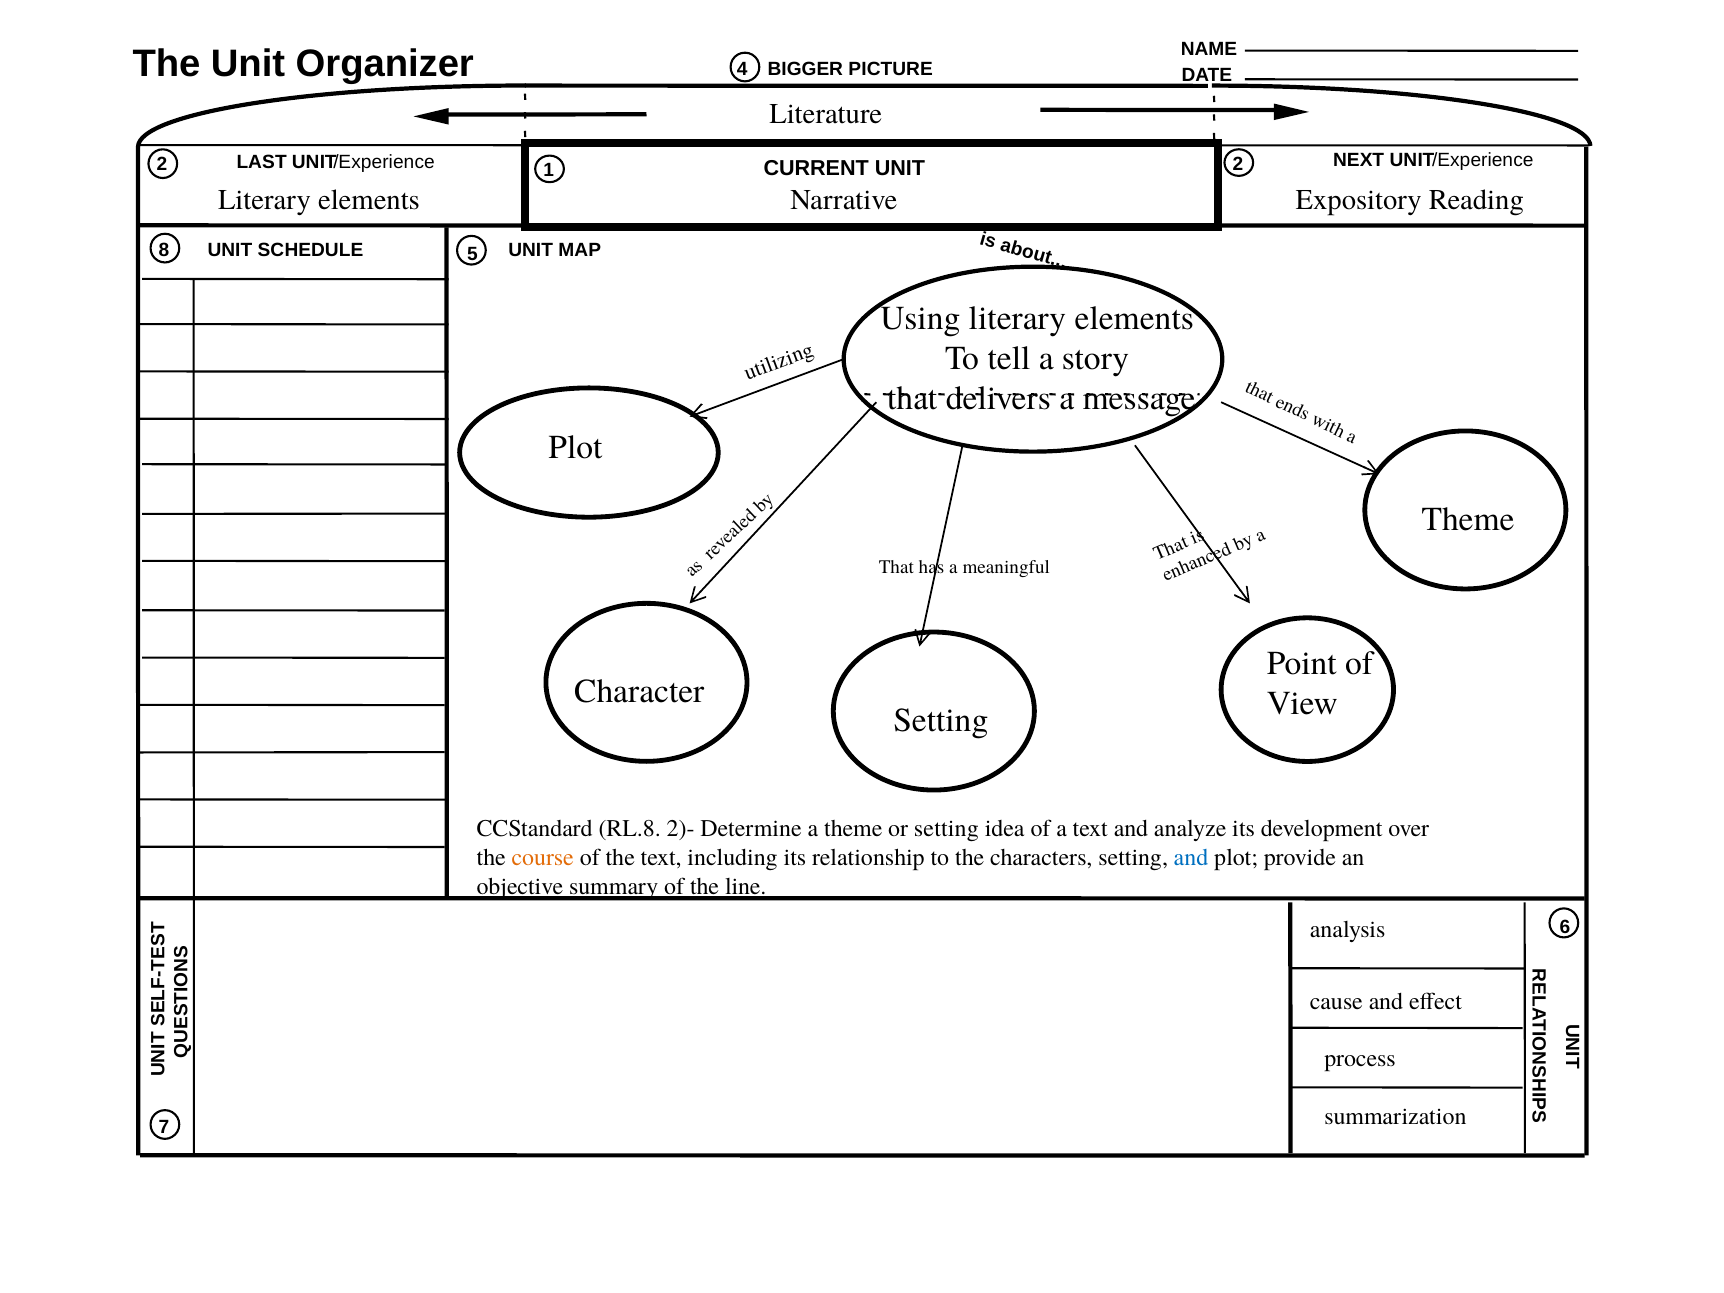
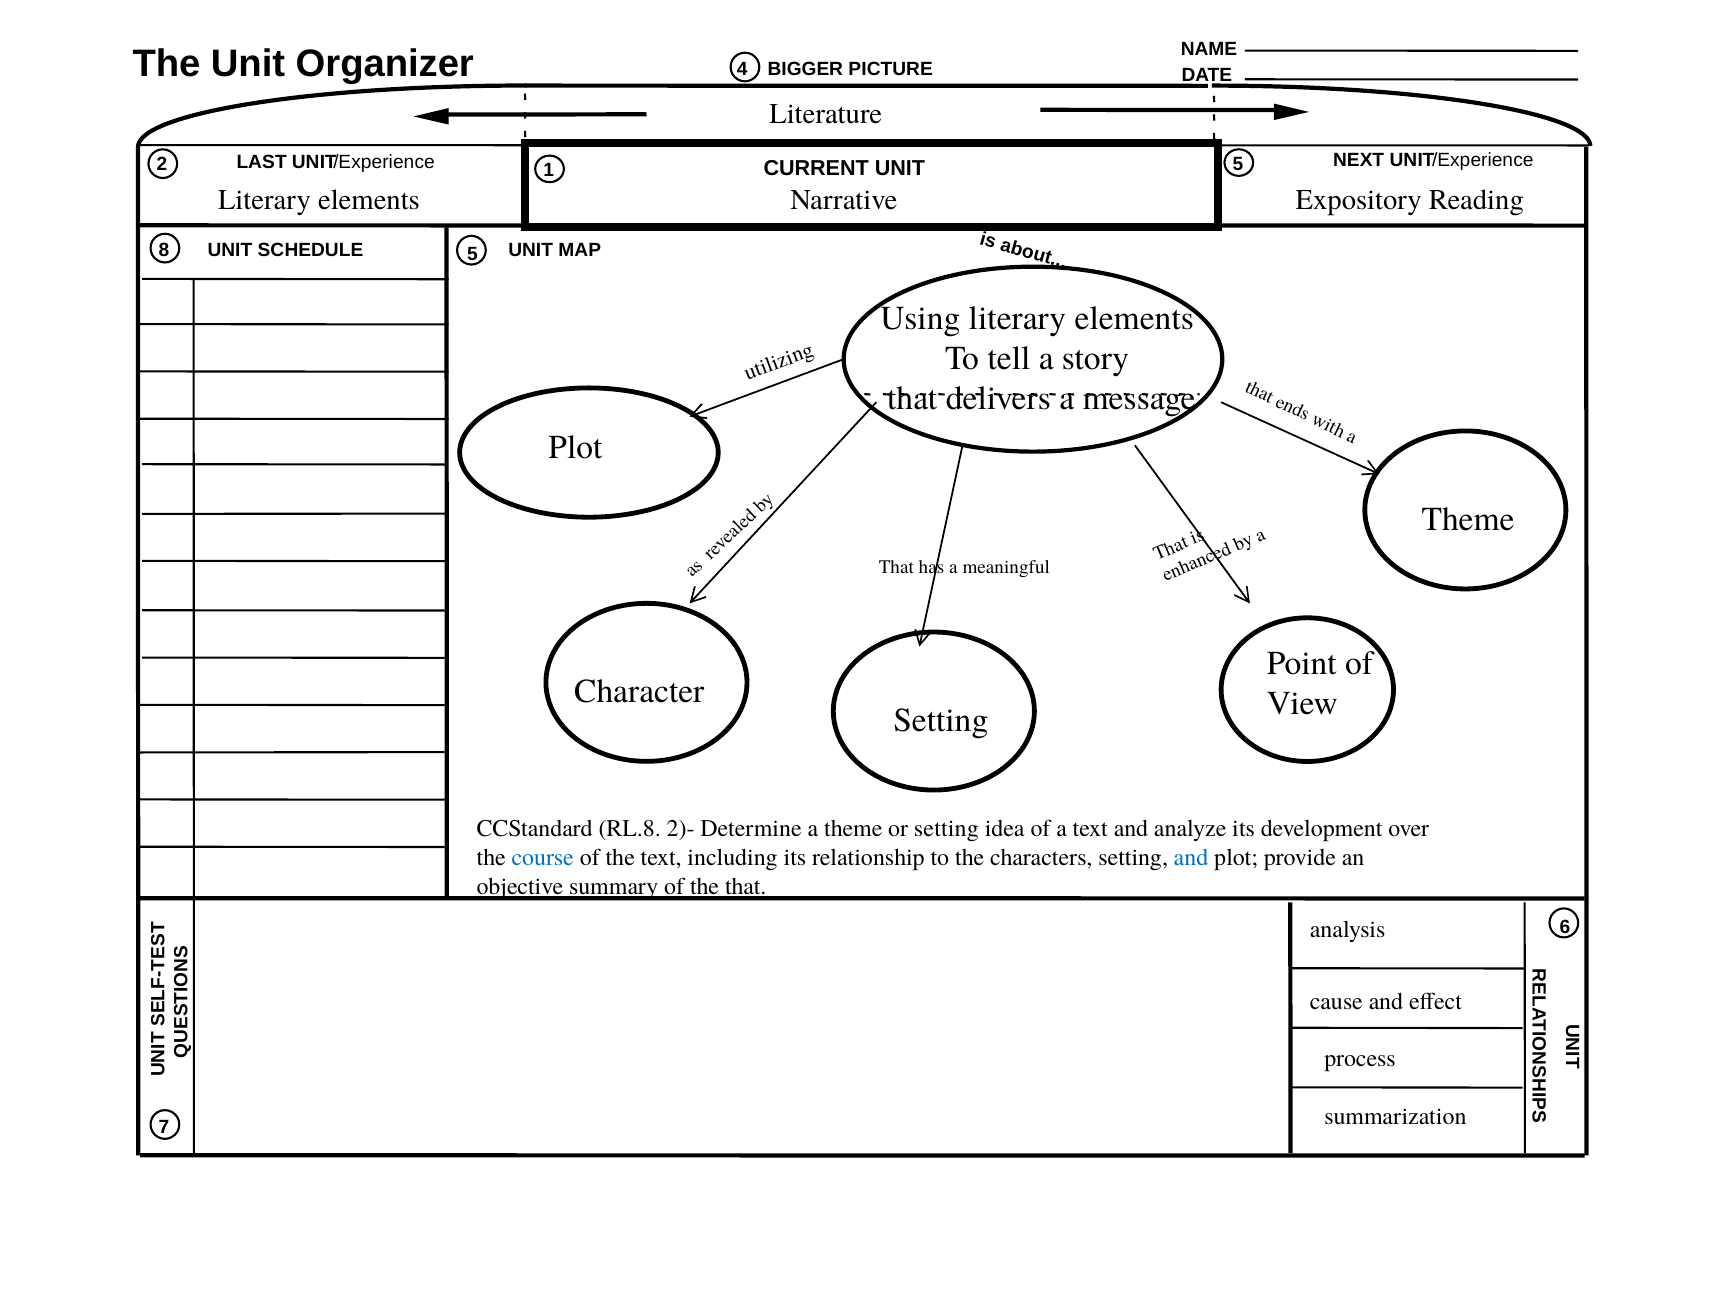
1 2: 2 -> 5 (1238, 164)
course colour: orange -> blue (543, 858)
the line: line -> that (746, 887)
